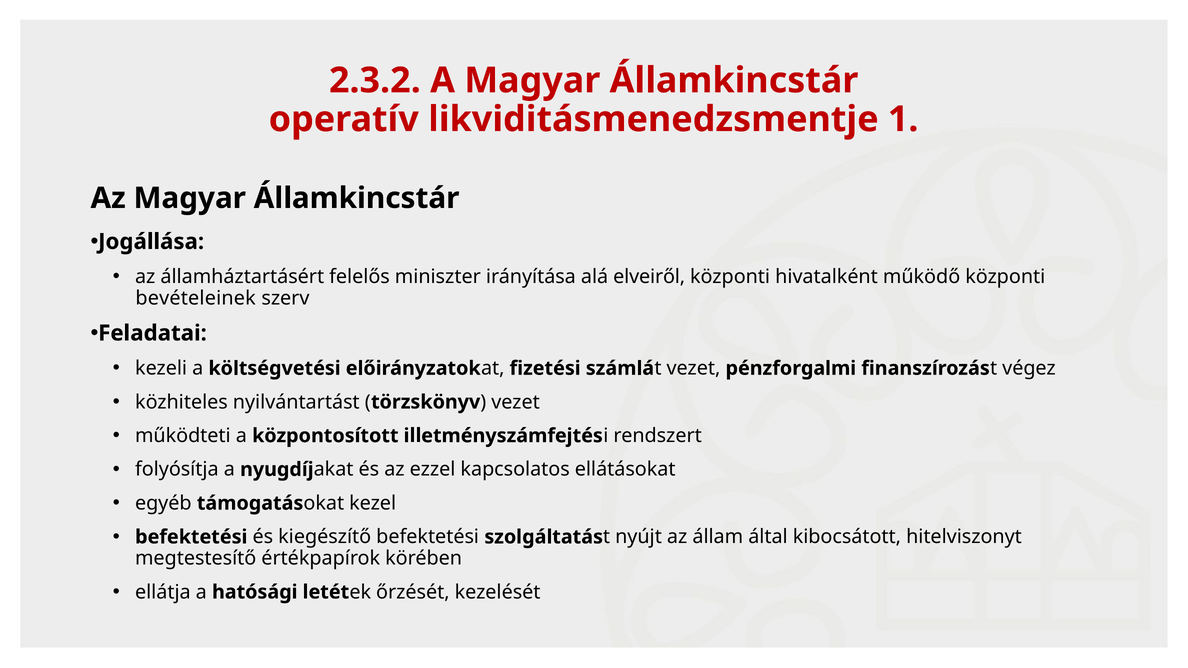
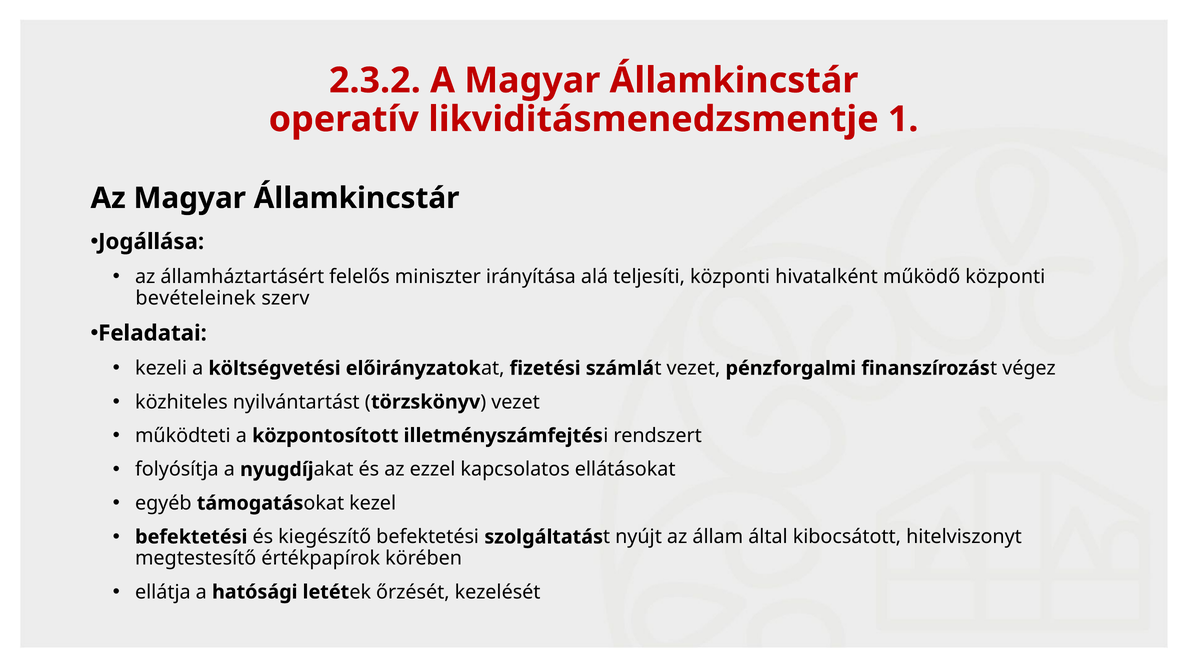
elveiről: elveiről -> teljesíti (649, 277)
